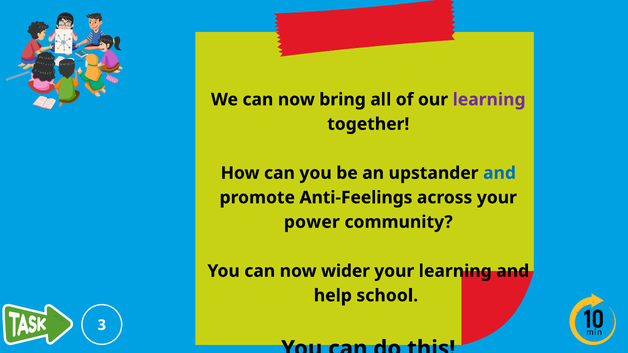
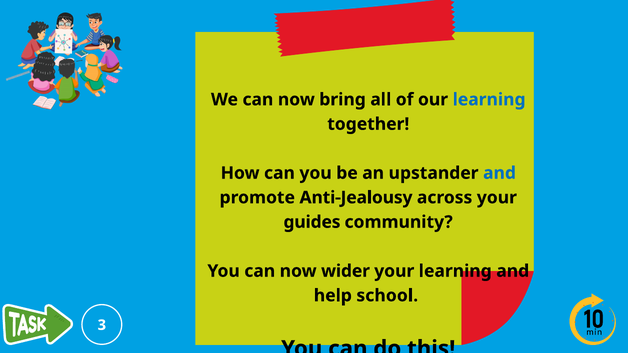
learning colour: purple -> blue (489, 100)
Anti-Feelings: Anti-Feelings -> Anti-Jealousy (356, 198)
power: power -> guides (312, 222)
